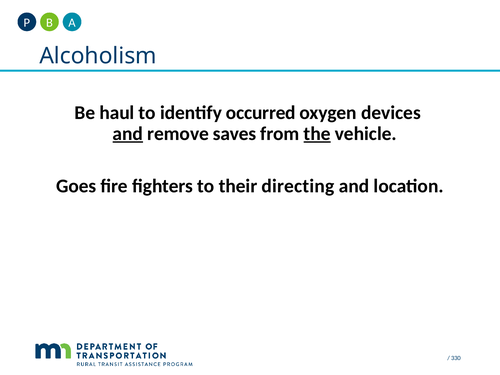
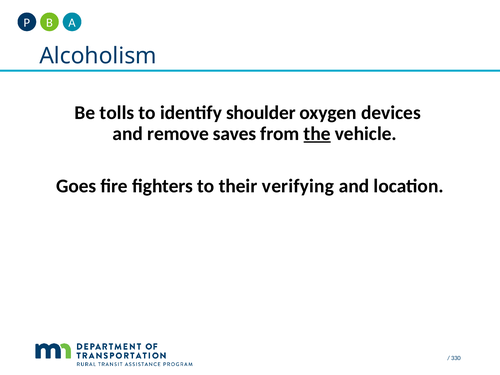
haul: haul -> tolls (117, 113)
occurred: occurred -> shoulder (261, 113)
and underline: present -> none (128, 134)
directing: directing -> verifying (298, 186)
